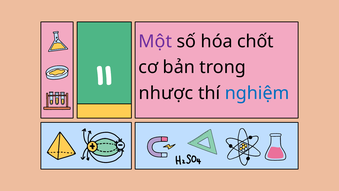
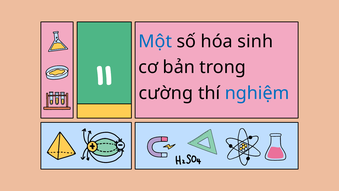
Một colour: purple -> blue (155, 41)
chốt: chốt -> sinh (255, 41)
nhược: nhược -> cường (166, 93)
